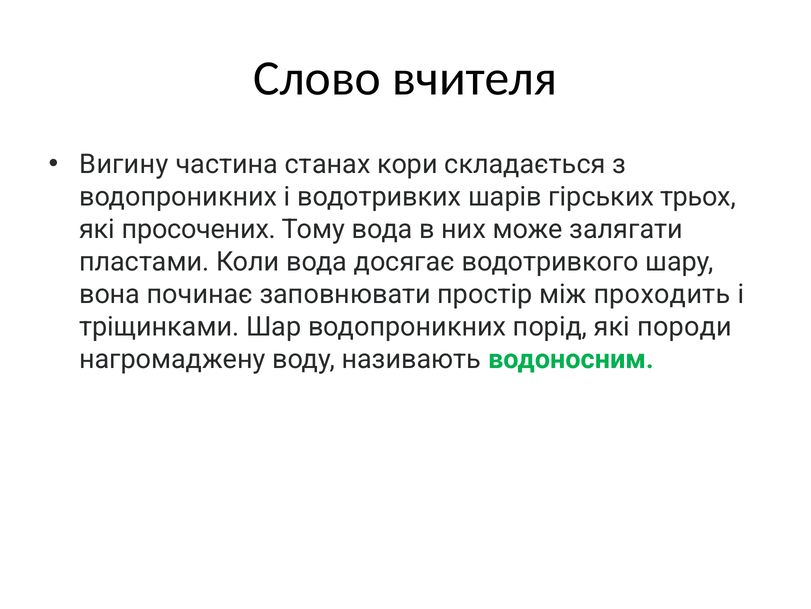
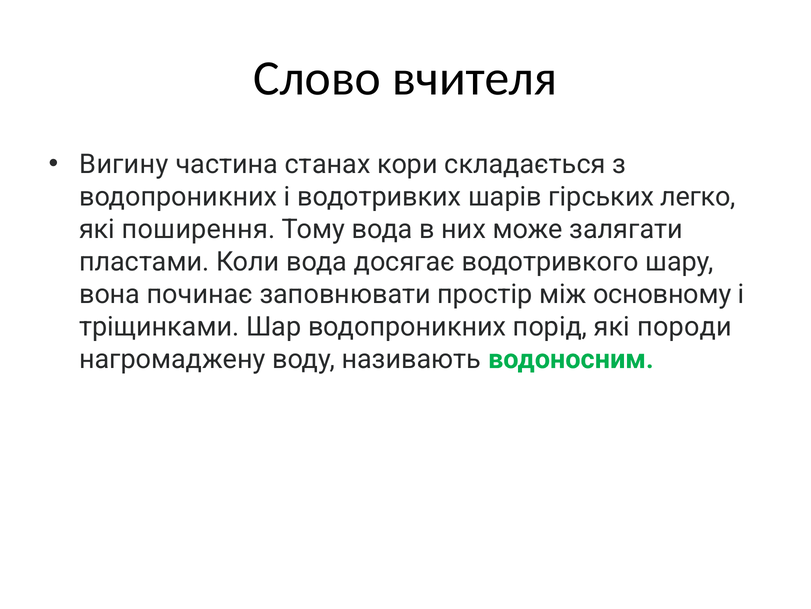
трьох: трьох -> легко (698, 197)
просочених: просочених -> поширення (199, 229)
проходить: проходить -> основному (662, 294)
